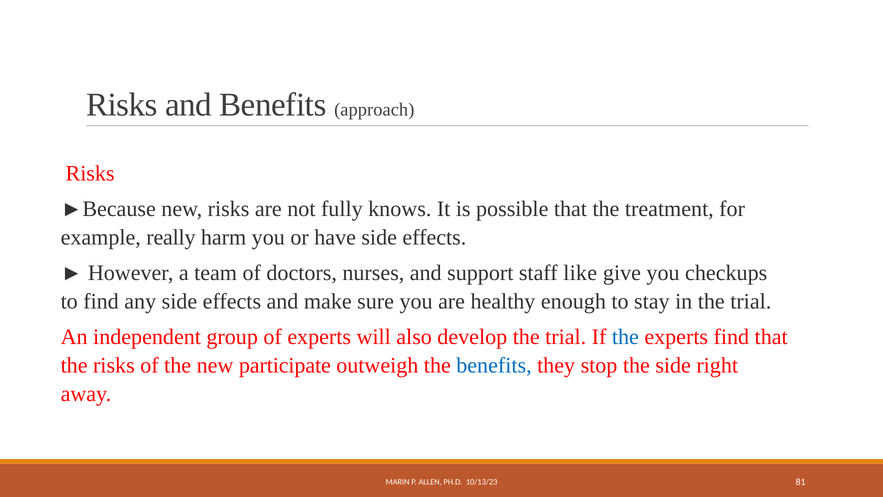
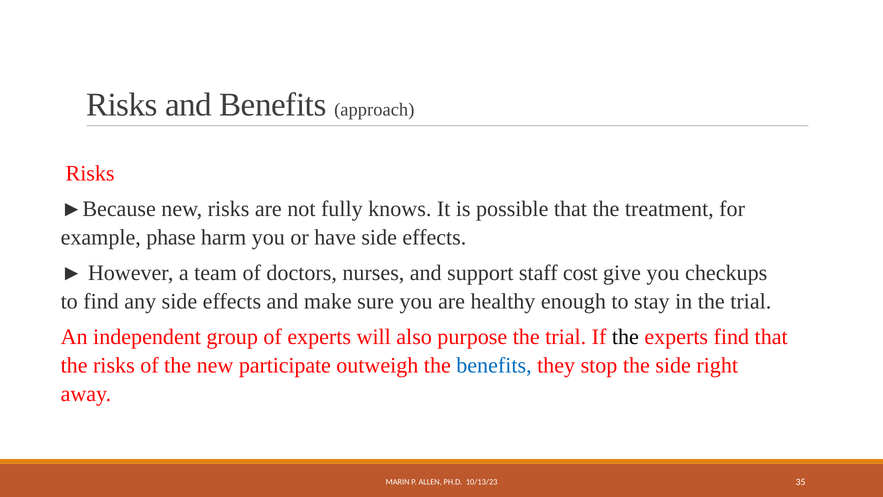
really: really -> phase (171, 237)
like: like -> cost (580, 273)
develop: develop -> purpose (472, 337)
the colour: blue -> black (625, 337)
81: 81 -> 35 (801, 482)
